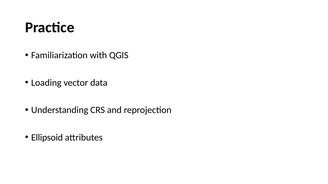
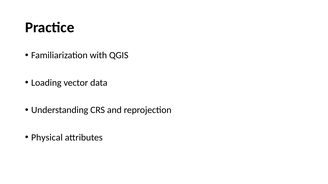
Ellipsoid: Ellipsoid -> Physical (47, 138)
